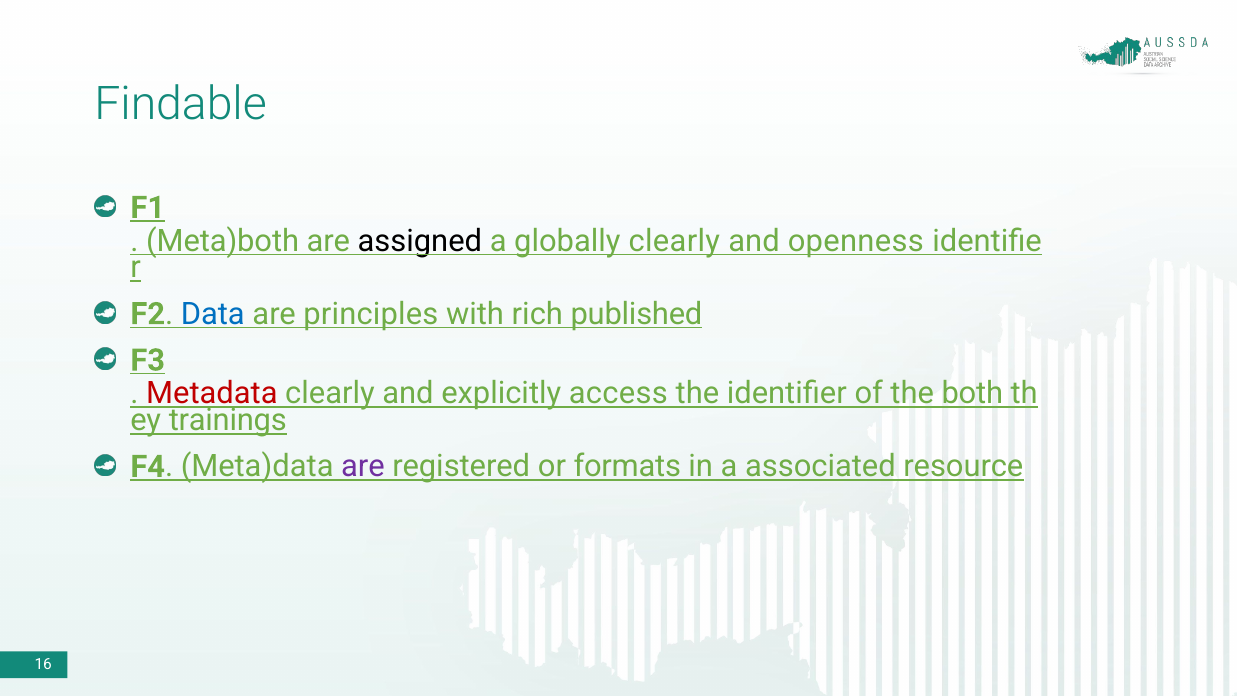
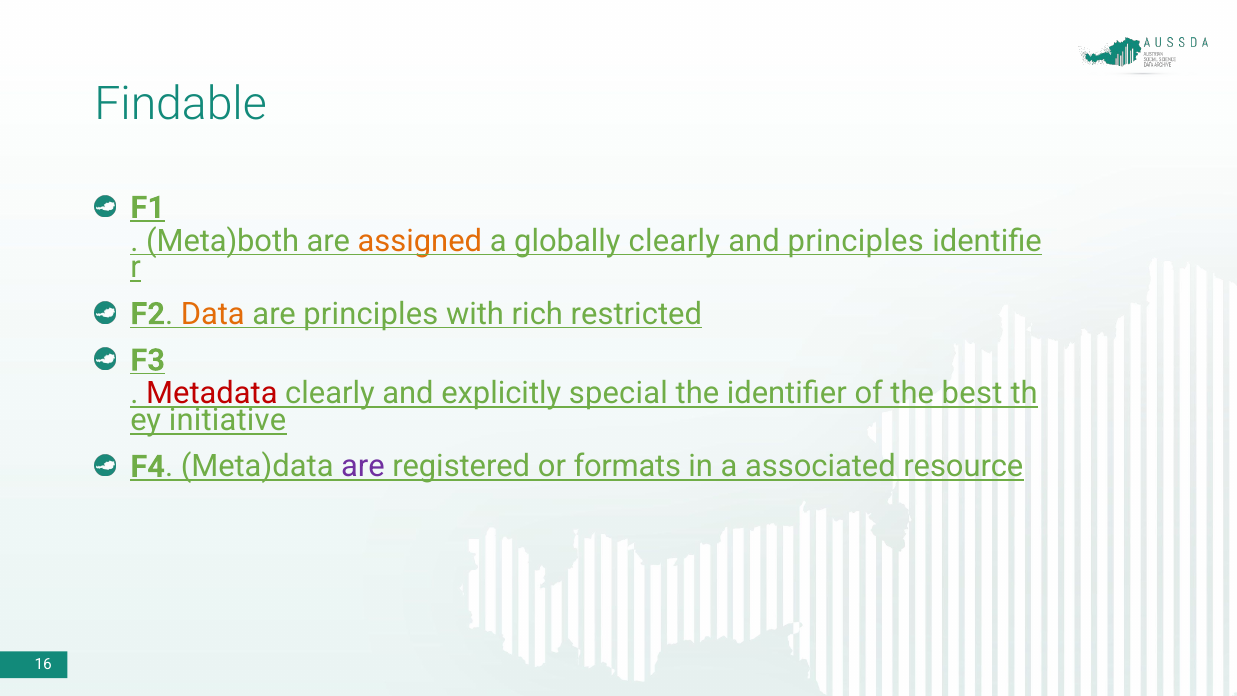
assigned colour: black -> orange (420, 241)
and openness: openness -> principles (856, 241)
Data colour: blue -> orange (213, 314)
published: published -> restricted (636, 314)
access: access -> special (618, 394)
both: both -> best (972, 394)
trainings: trainings -> initiative (228, 420)
